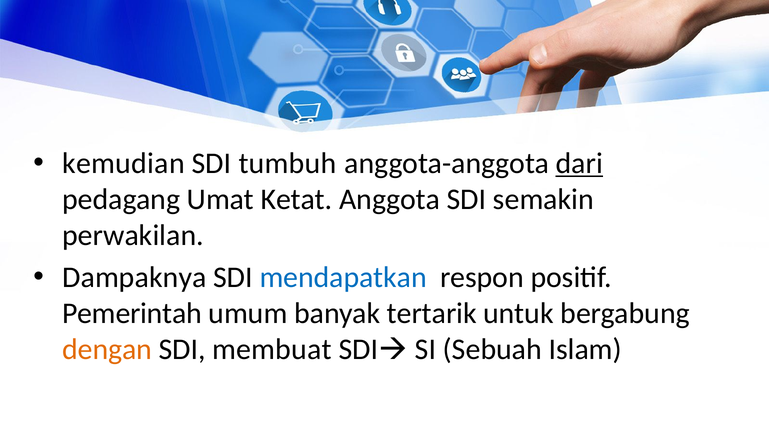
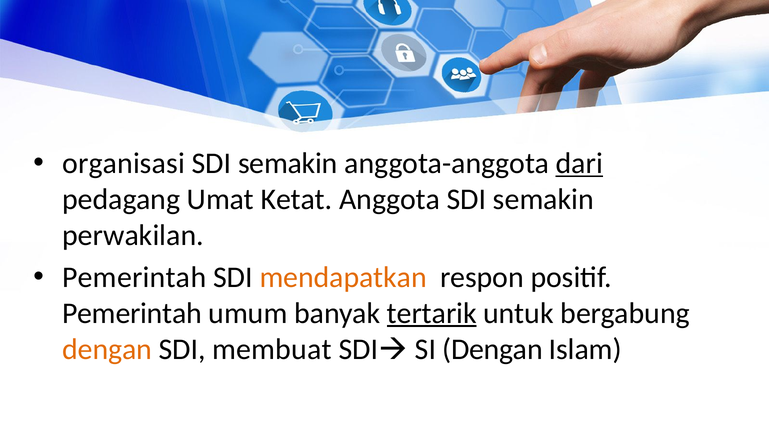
kemudian: kemudian -> organisasi (124, 163)
tumbuh: tumbuh -> semakin (288, 163)
Dampaknya: Dampaknya -> Pemerintah (134, 277)
mendapatkan colour: blue -> orange (343, 277)
tertarik underline: none -> present (432, 313)
SI Sebuah: Sebuah -> Dengan (493, 349)
